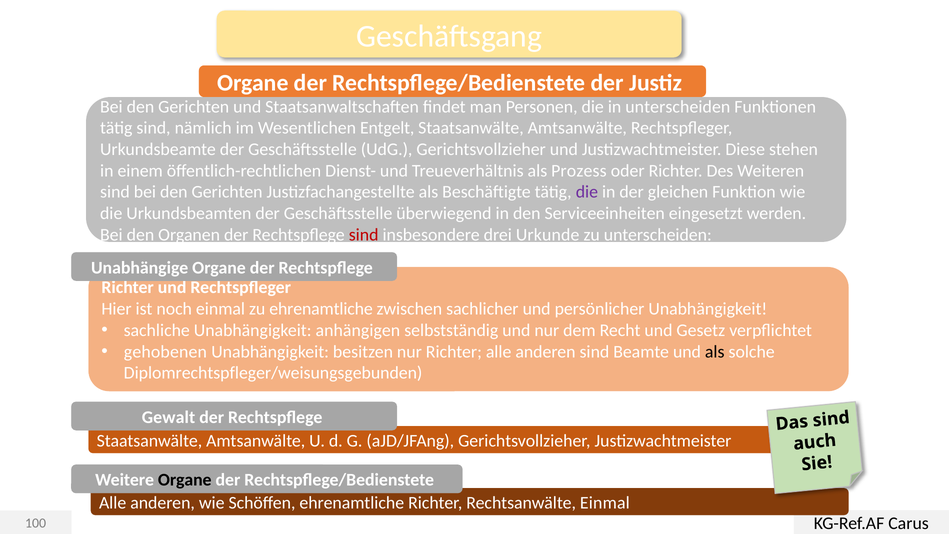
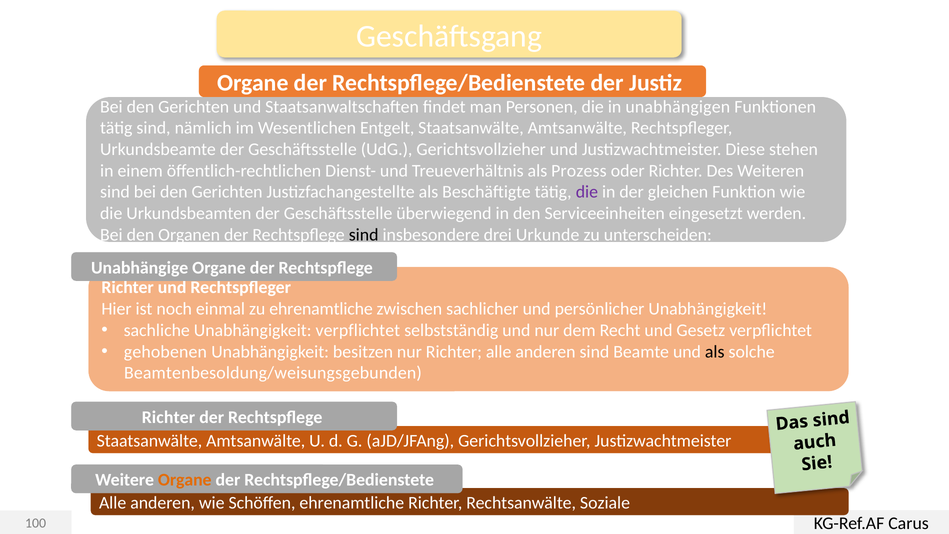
in unterscheiden: unterscheiden -> unabhängigen (678, 107)
sind colour: red -> black (364, 235)
Unabhängigkeit anhängigen: anhängigen -> verpflichtet (358, 330)
Diplomrechtspfleger/weisungsgebunden: Diplomrechtspfleger/weisungsgebunden -> Beamtenbesoldung/weisungsgebunden (273, 373)
Gewalt: Gewalt -> Richter (168, 417)
Organe colour: black -> orange (185, 480)
Rechtsanwälte Einmal: Einmal -> Soziale (605, 503)
